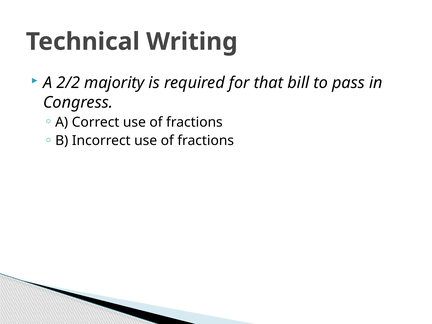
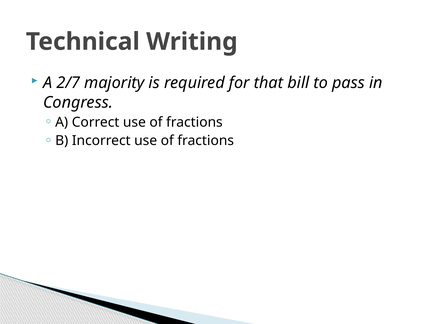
2/2: 2/2 -> 2/7 (68, 83)
